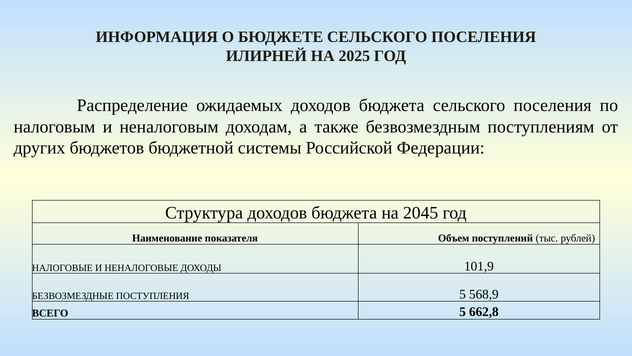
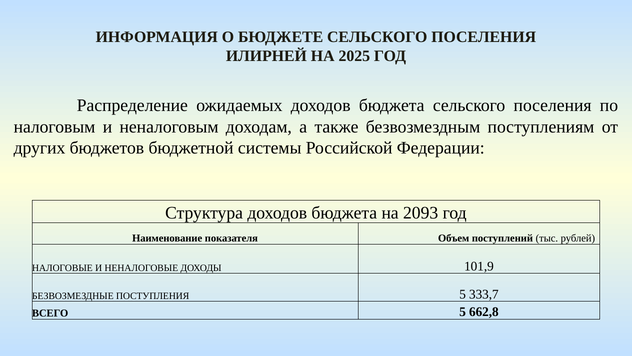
2045: 2045 -> 2093 (421, 213)
568,9: 568,9 -> 333,7 (484, 294)
